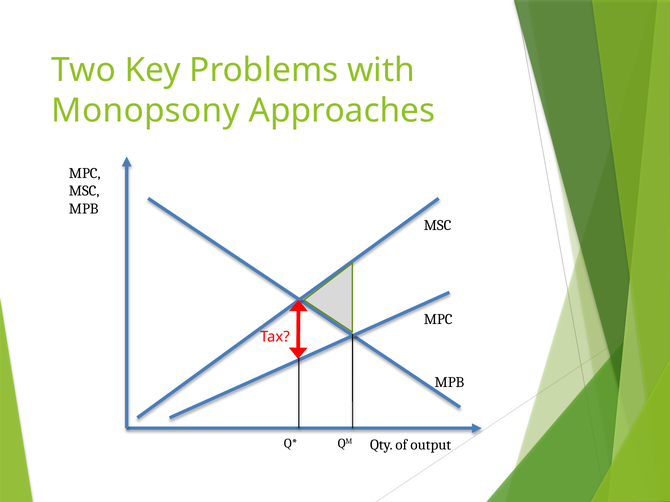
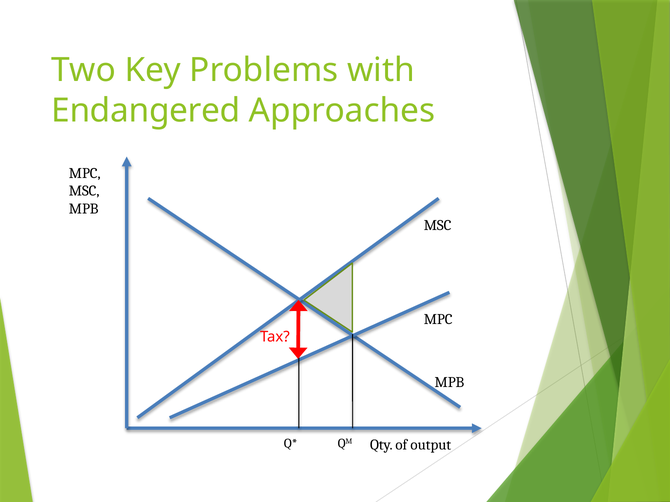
Monopsony: Monopsony -> Endangered (146, 111)
